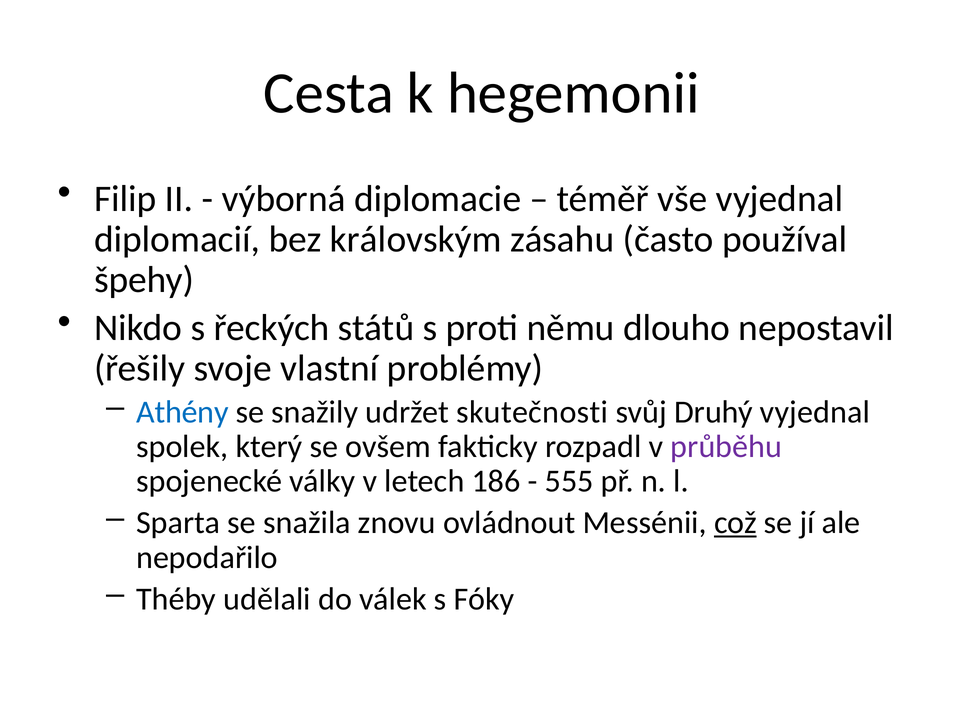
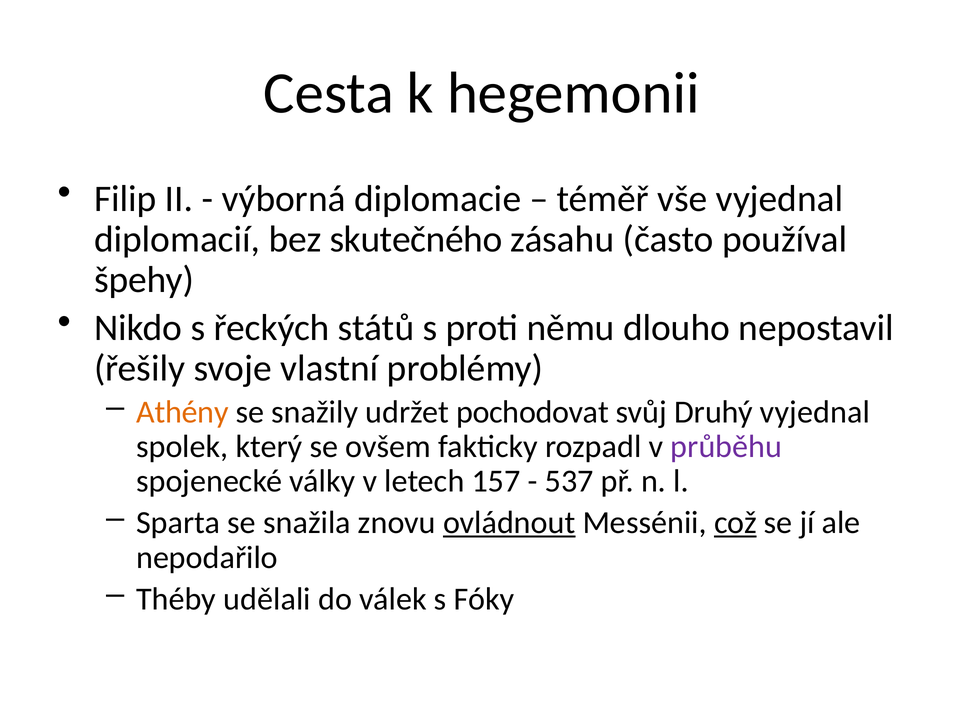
královským: královským -> skutečného (416, 239)
Athény colour: blue -> orange (182, 412)
skutečnosti: skutečnosti -> pochodovat (532, 412)
186: 186 -> 157 (496, 481)
555: 555 -> 537 (569, 481)
ovládnout underline: none -> present (509, 523)
